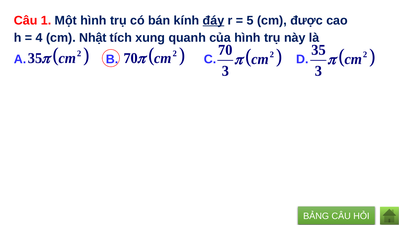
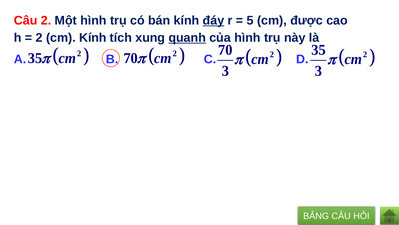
Câu 1: 1 -> 2 (46, 21)
4: 4 -> 2 (39, 38)
cm Nhật: Nhật -> Kính (93, 38)
quanh underline: none -> present (187, 38)
